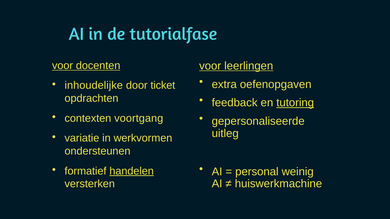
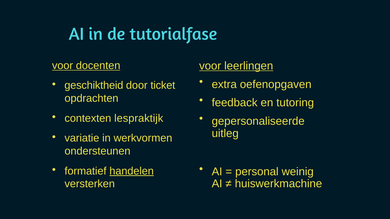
inhoudelijke: inhoudelijke -> geschiktheid (94, 86)
tutoring underline: present -> none (295, 103)
voortgang: voortgang -> lespraktijk (139, 118)
